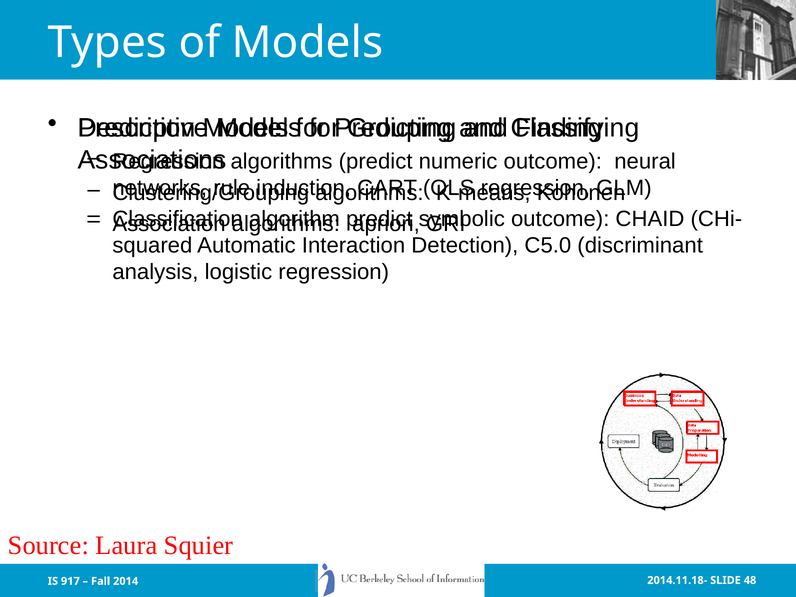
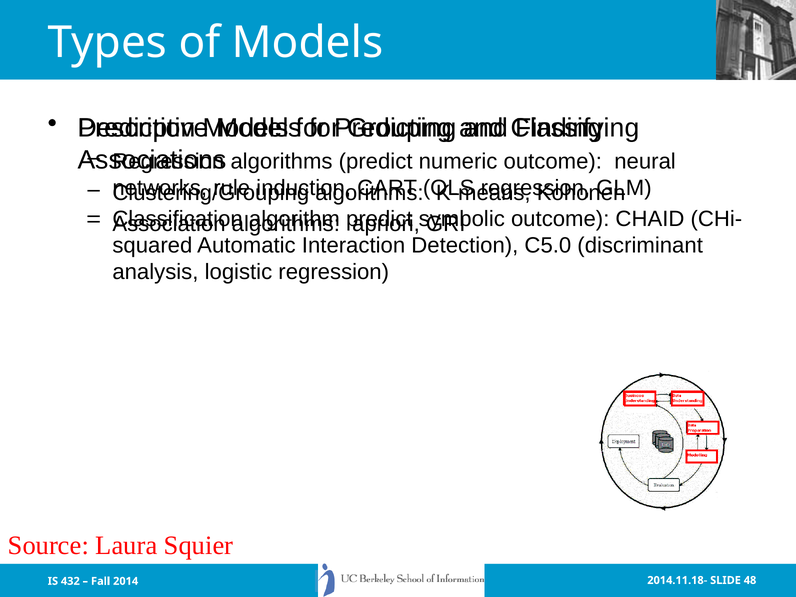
917: 917 -> 432 (70, 581)
